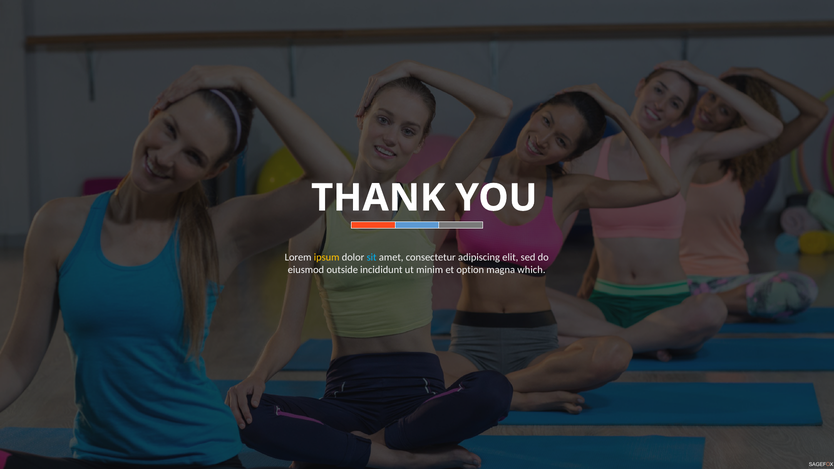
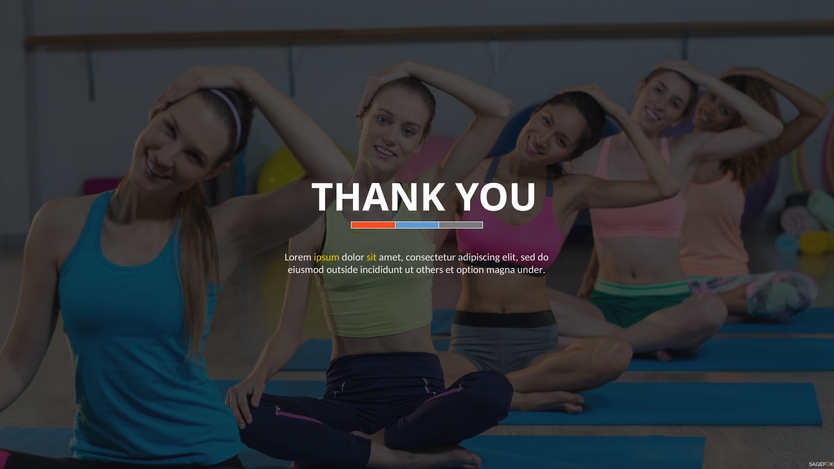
sit colour: light blue -> yellow (372, 257)
minim: minim -> others (430, 270)
which: which -> under (531, 270)
